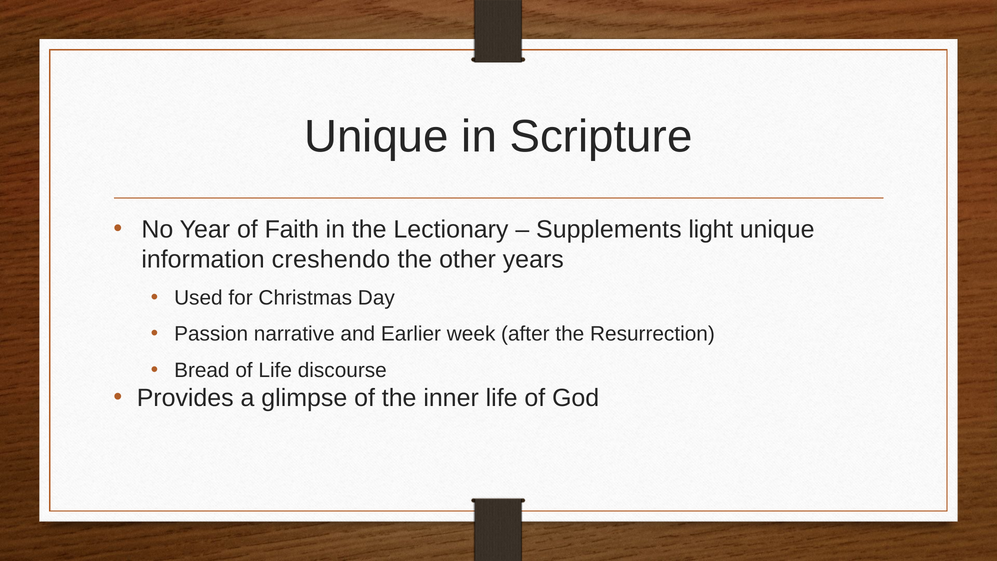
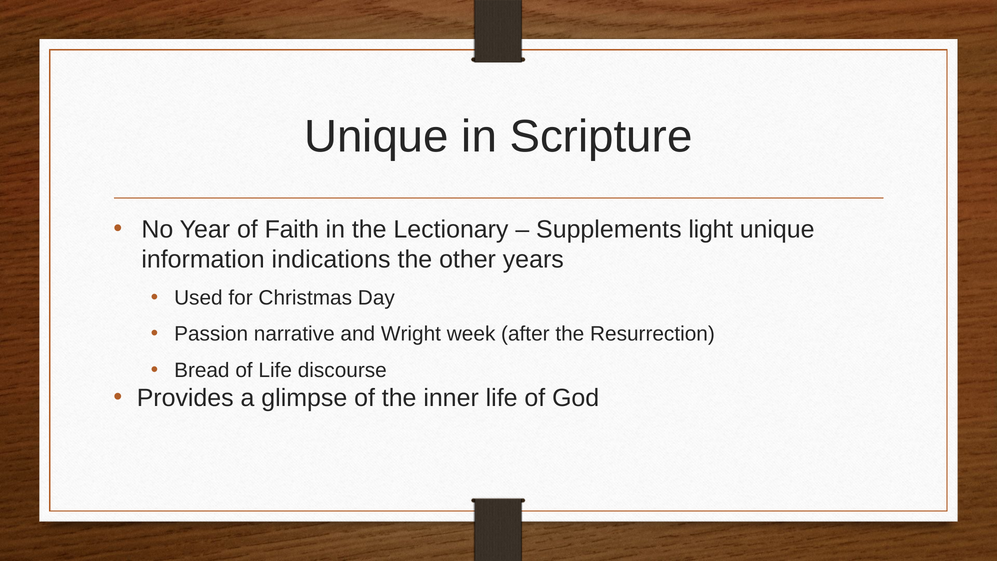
creshendo: creshendo -> indications (331, 259)
Earlier: Earlier -> Wright (411, 334)
